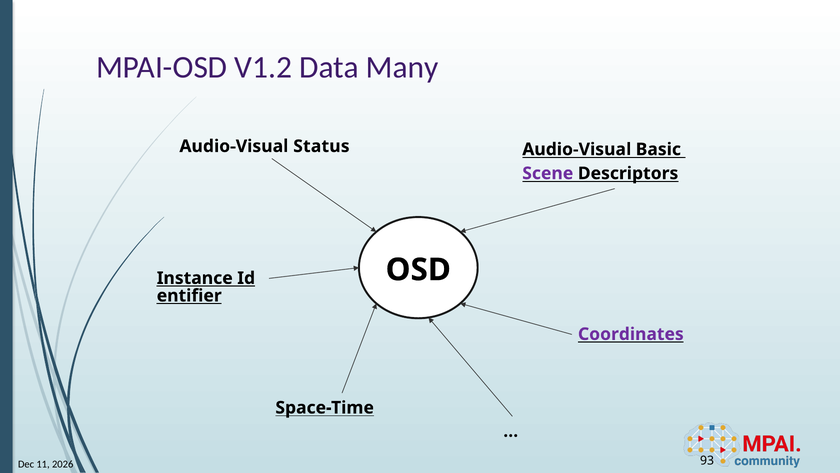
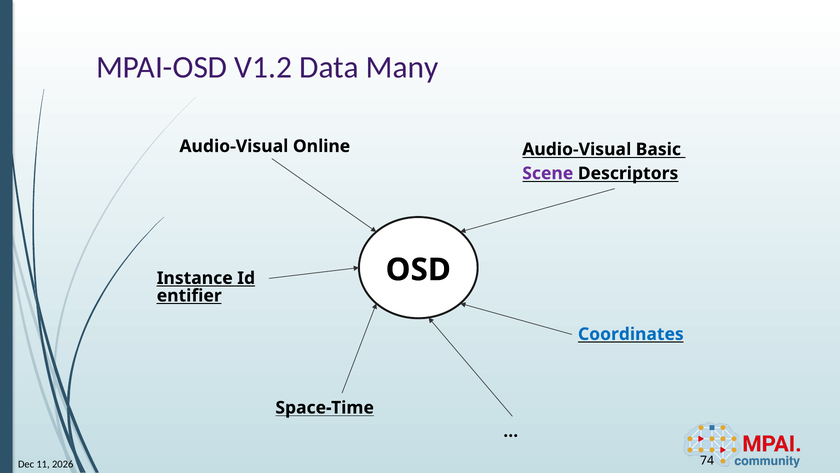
Status: Status -> Online (322, 146)
Coordinates colour: purple -> blue (631, 334)
93: 93 -> 74 (707, 460)
